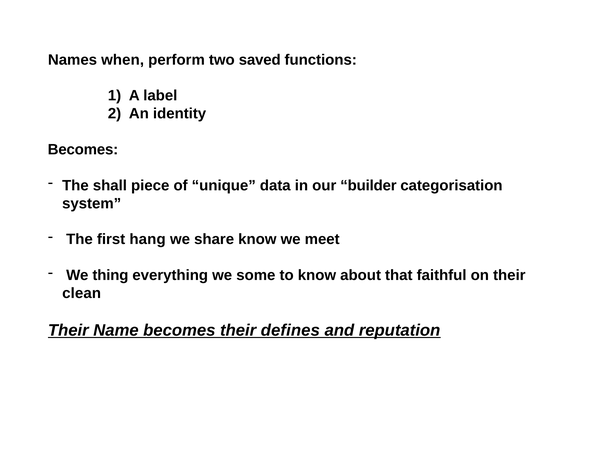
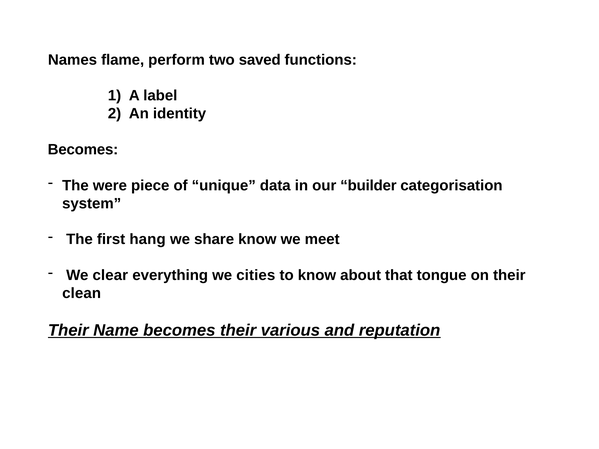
when: when -> flame (123, 60)
shall: shall -> were (110, 186)
thing: thing -> clear (110, 275)
some: some -> cities (256, 275)
faithful: faithful -> tongue (442, 275)
defines: defines -> various (290, 330)
